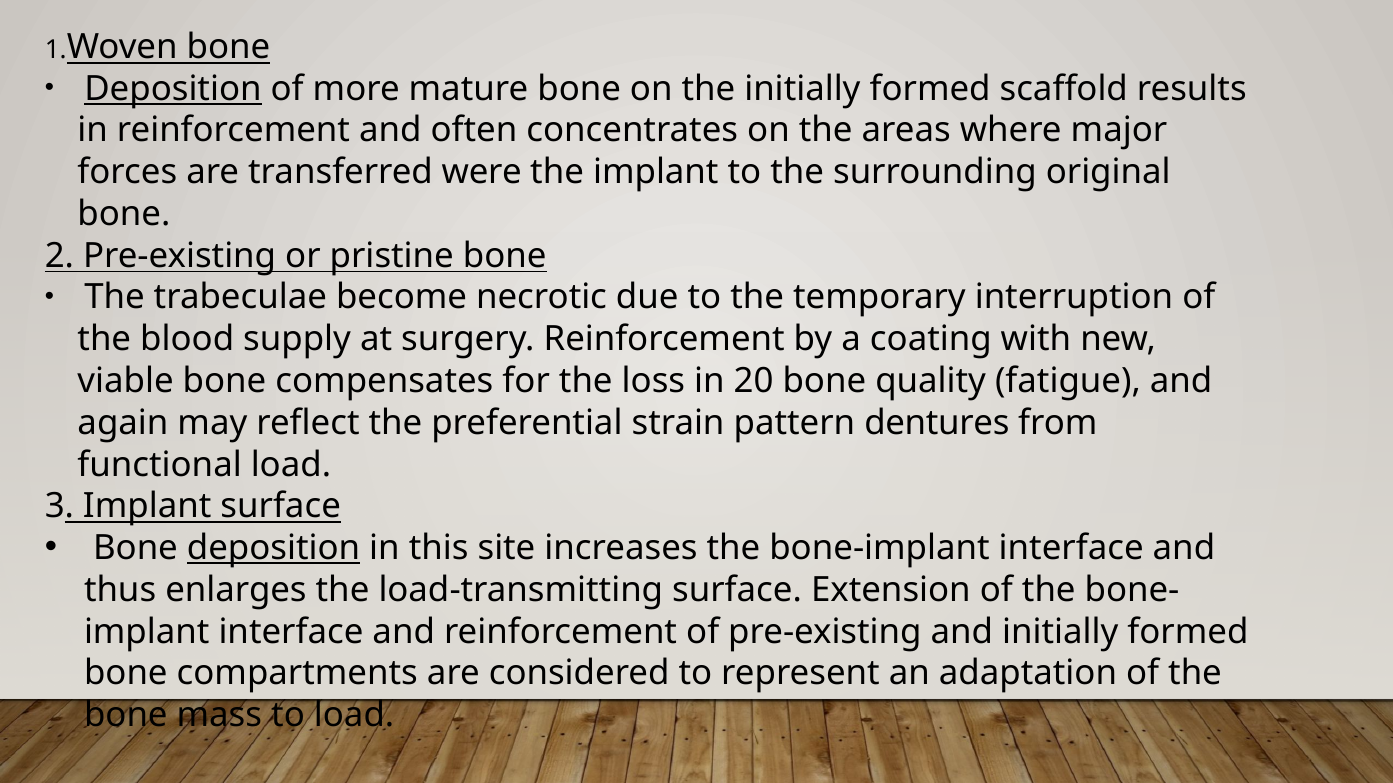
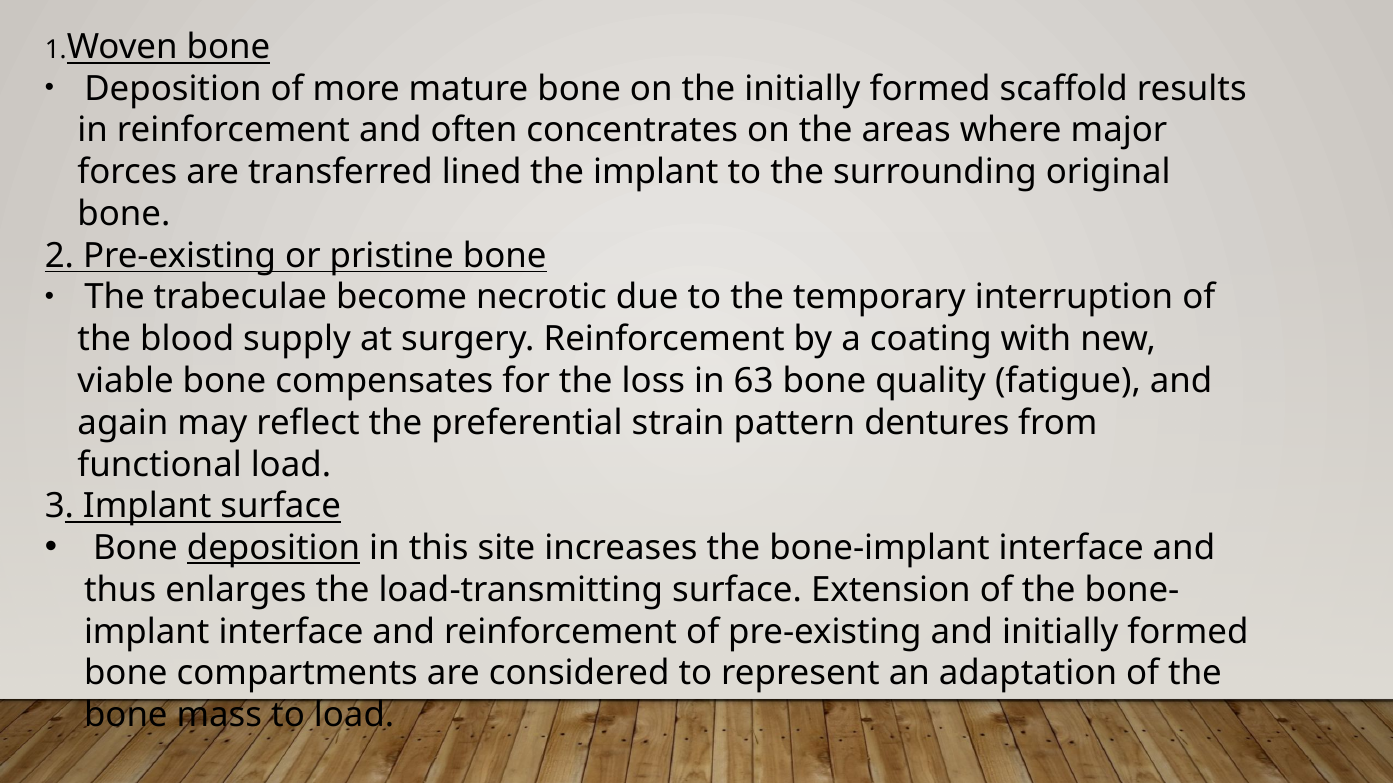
Deposition underline: present -> none (173, 89)
were: were -> lined (482, 172)
20: 20 -> 63 (754, 381)
